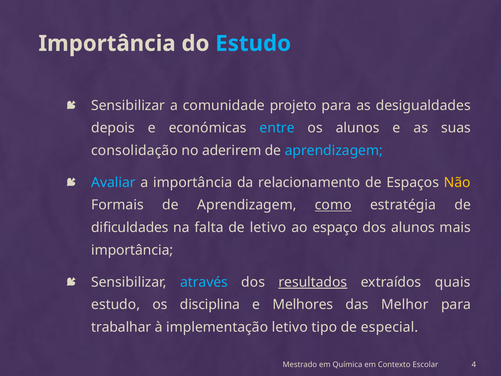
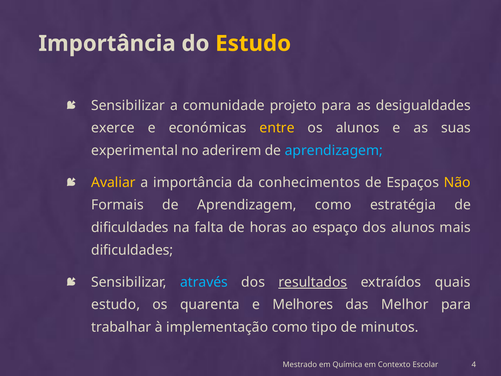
Estudo colour: light blue -> yellow (253, 44)
depois: depois -> exerce (113, 128)
entre colour: light blue -> yellow (277, 128)
consolidação: consolidação -> experimental (135, 150)
Avaliar colour: light blue -> yellow (113, 182)
relacionamento: relacionamento -> conhecimentos (309, 182)
como underline: present -> none (333, 205)
de letivo: letivo -> horas (268, 227)
importância: importância -> dificuldades (132, 250)
disciplina: disciplina -> quarenta (210, 304)
implementação letivo: letivo -> como (290, 327)
especial: especial -> minutos (390, 327)
